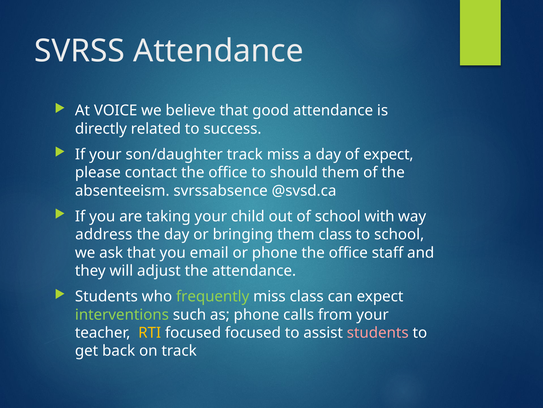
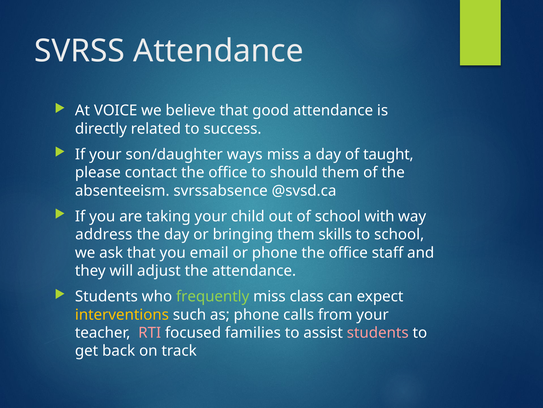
son/daughter track: track -> ways (245, 154)
of expect: expect -> taught (388, 154)
them class: class -> skills (335, 234)
interventions colour: light green -> yellow (122, 314)
RTI colour: yellow -> pink (150, 332)
focused focused: focused -> families (253, 332)
